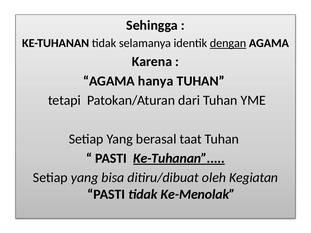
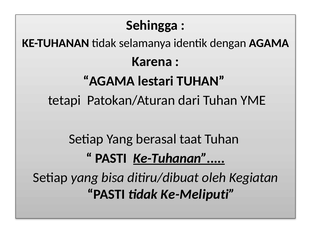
dengan underline: present -> none (228, 43)
hanya: hanya -> lestari (156, 81)
Ke-Menolak: Ke-Menolak -> Ke-Meliputi (198, 194)
